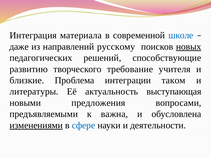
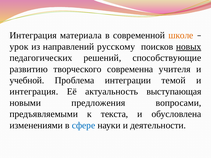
школе colour: blue -> orange (181, 35)
даже: даже -> урок (19, 47)
требование: требование -> современна (130, 69)
близкие: близкие -> учебной (27, 80)
таком: таком -> темой (174, 80)
литературы: литературы -> интеграция (34, 92)
важна: важна -> текста (115, 114)
изменениями underline: present -> none (36, 125)
